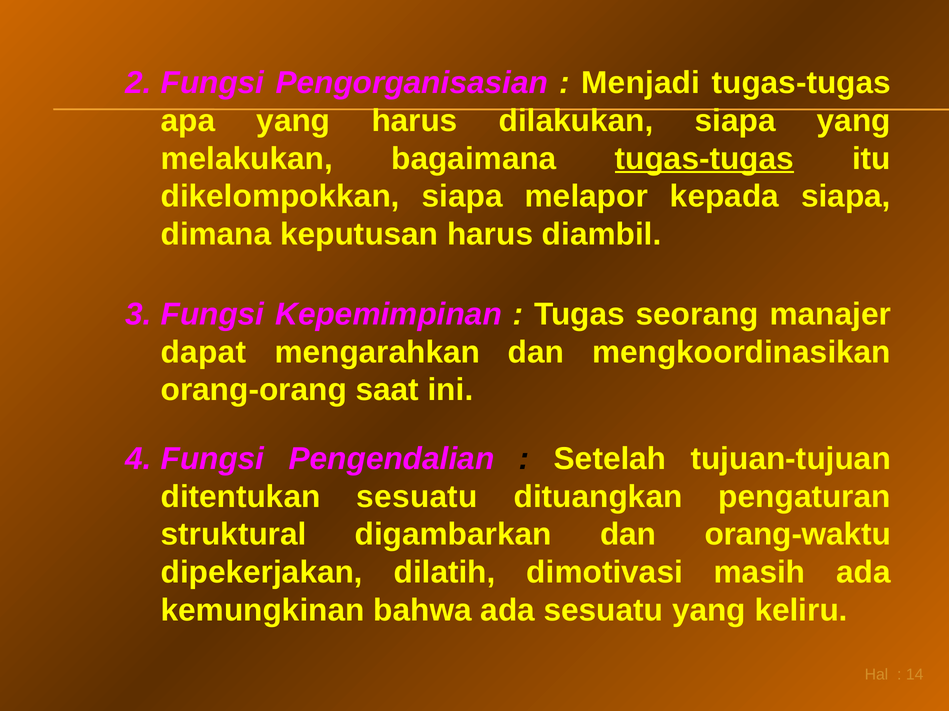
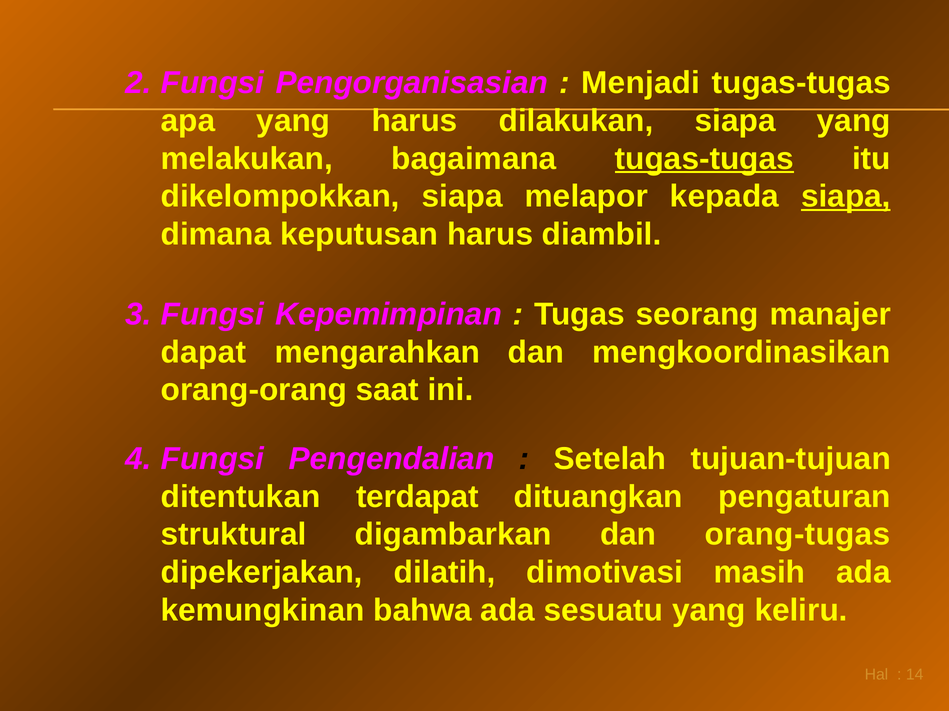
siapa underline: none -> present (846, 197)
ditentukan sesuatu: sesuatu -> terdapat (417, 497)
orang-waktu: orang-waktu -> orang-tugas (798, 535)
